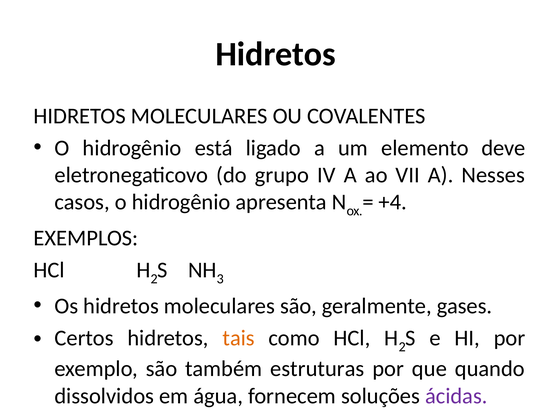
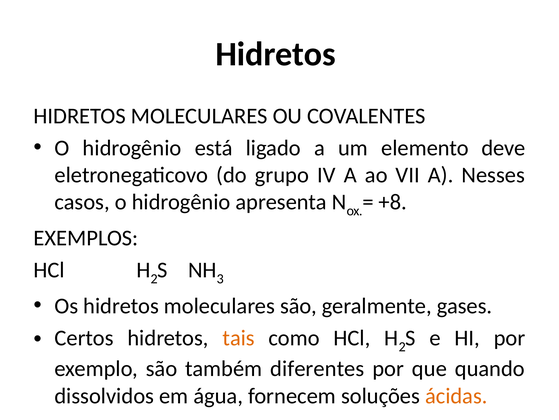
+4: +4 -> +8 (393, 202)
estruturas: estruturas -> diferentes (317, 368)
ácidas colour: purple -> orange (456, 395)
